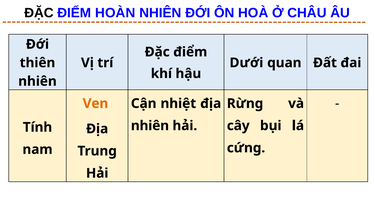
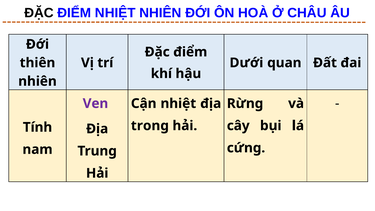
ĐIỂM HOÀN: HOÀN -> NHIỆT (115, 13)
Ven colour: orange -> purple (95, 103)
nhiên: nhiên -> trong (150, 126)
